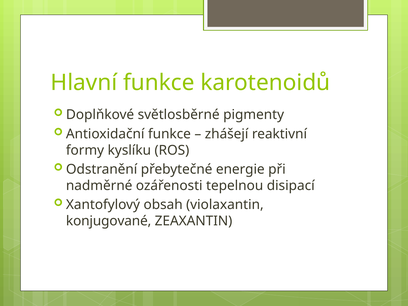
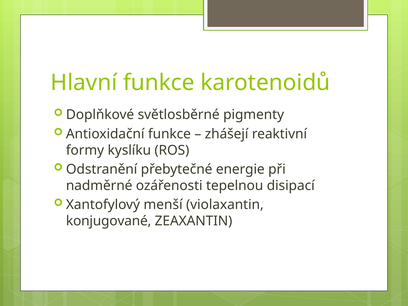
obsah: obsah -> menší (163, 205)
